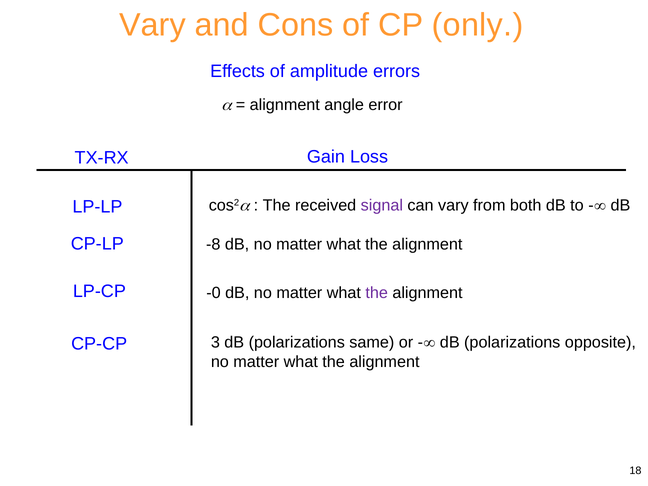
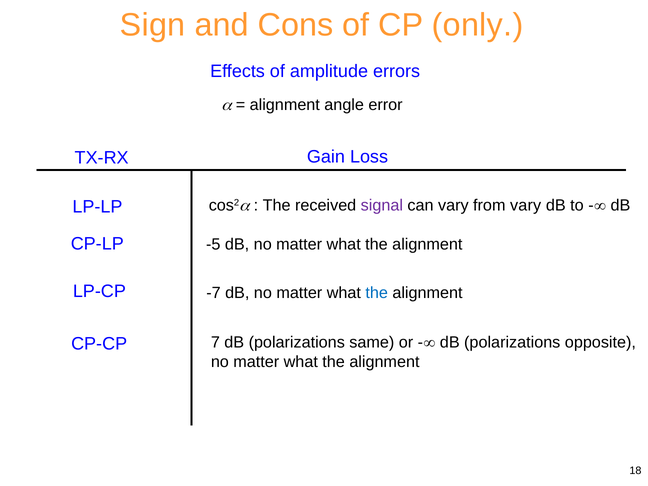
Vary: Vary -> Sign (152, 25)
from both: both -> vary (526, 206)
-8: -8 -> -5 (213, 244)
-0: -0 -> -7 (213, 293)
the colour: purple -> blue (377, 293)
3: 3 -> 7 (215, 342)
